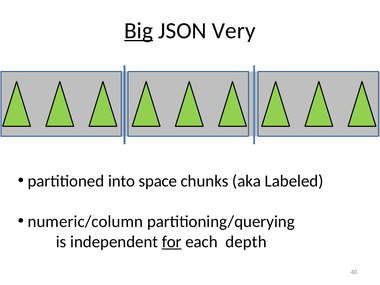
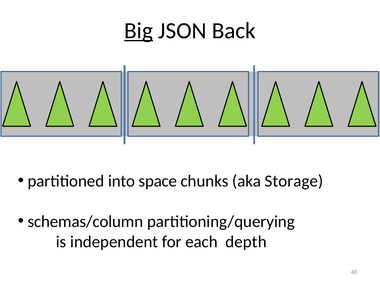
Very: Very -> Back (234, 31)
Labeled: Labeled -> Storage (294, 181)
numeric/column: numeric/column -> schemas/column (85, 221)
for underline: present -> none (172, 242)
